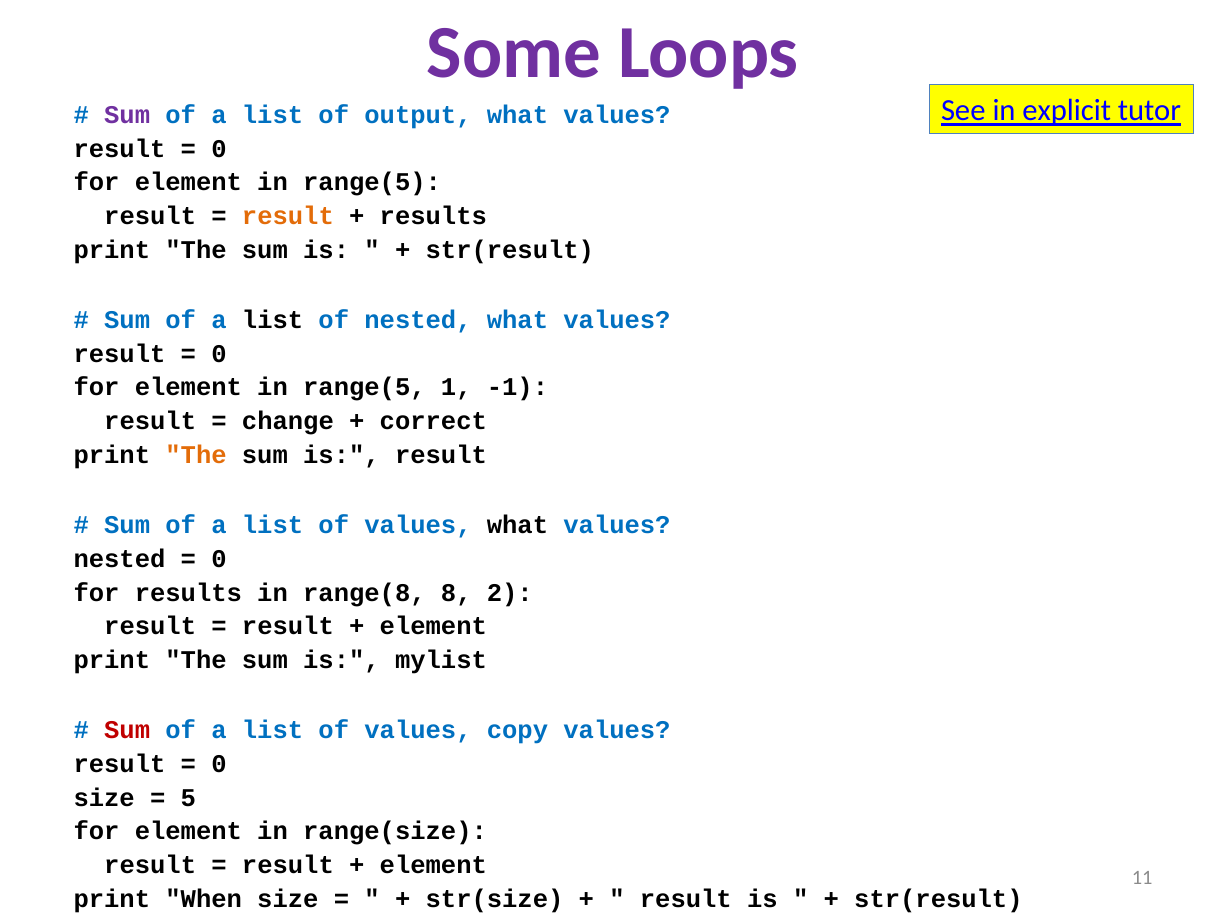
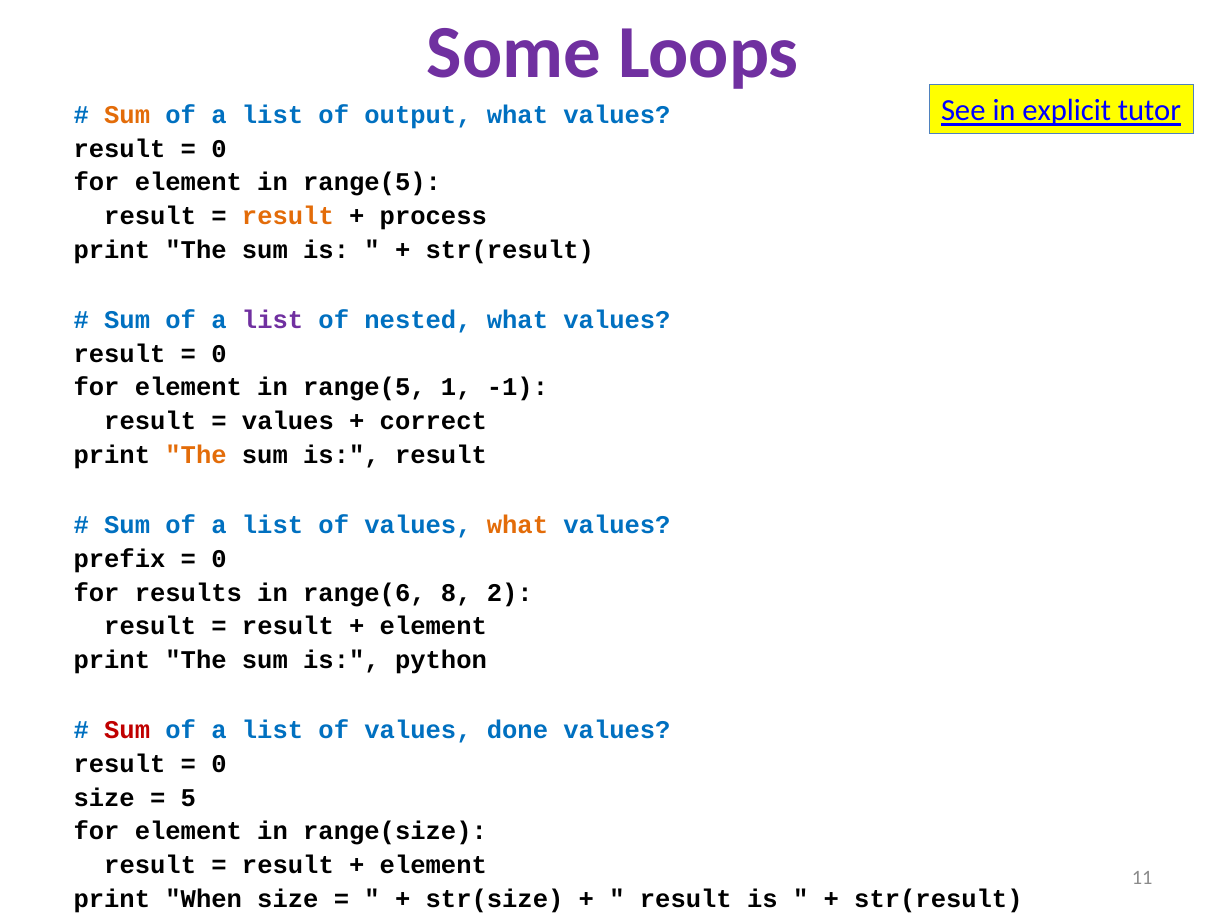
Sum colour: purple -> orange (127, 115)
results: results -> process (433, 216)
list colour: black -> purple (273, 320)
change: change -> values (288, 421)
what colour: black -> orange (517, 526)
nested: nested -> prefix (119, 559)
range(8: range(8 -> range(6 (364, 593)
mylist: mylist -> python (441, 660)
copy: copy -> done (517, 731)
